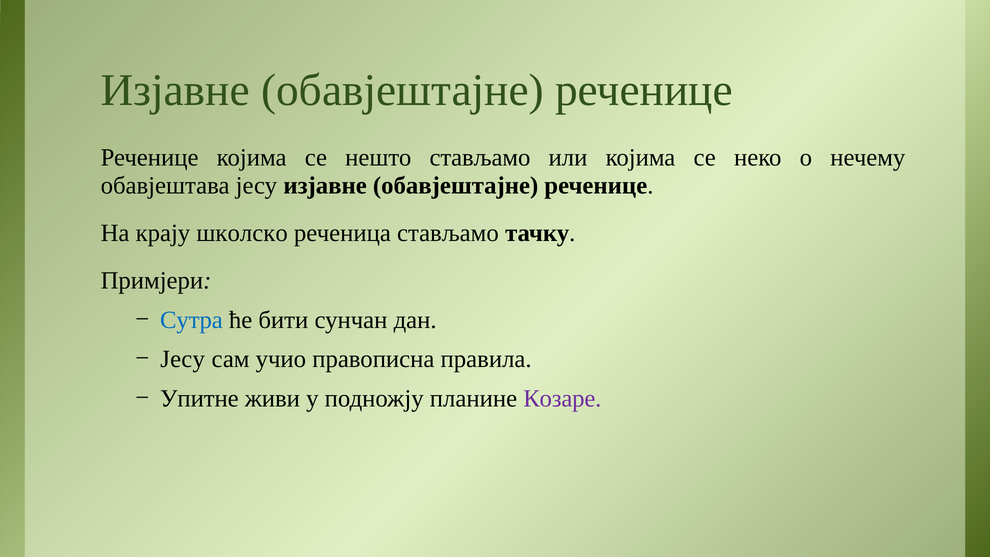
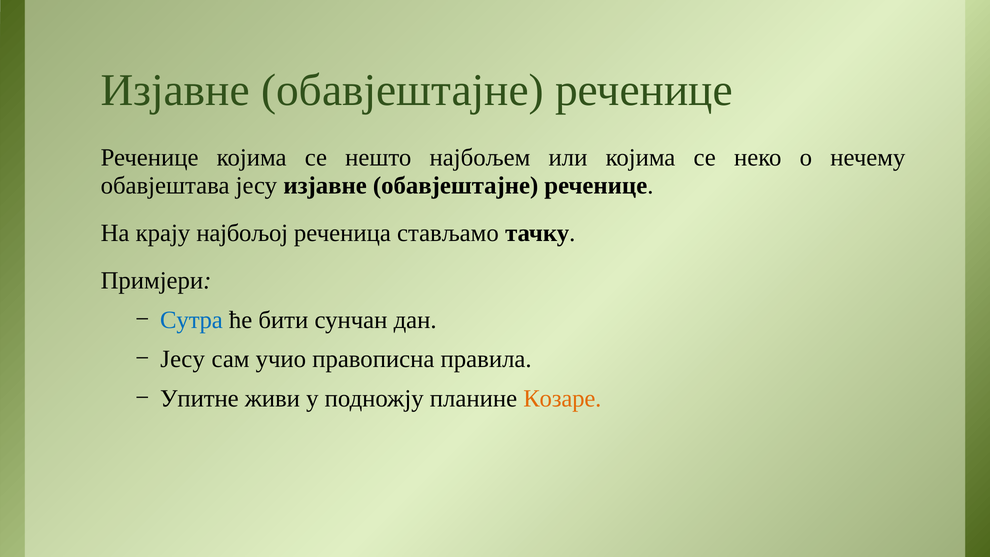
нешто стављамо: стављамо -> најбољем (480, 158)
школско: школско -> најбољој (242, 233)
Козаре colour: purple -> orange (562, 398)
